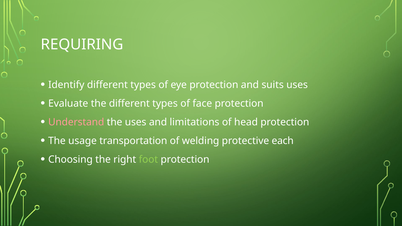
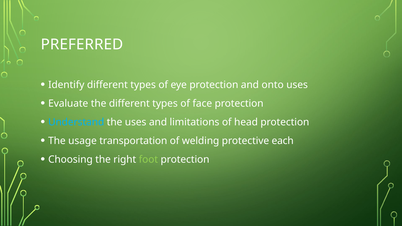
REQUIRING: REQUIRING -> PREFERRED (82, 45)
suits: suits -> onto (273, 85)
Understand colour: pink -> light blue (76, 122)
